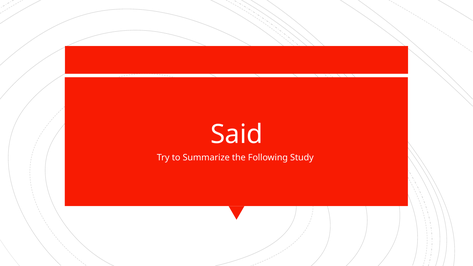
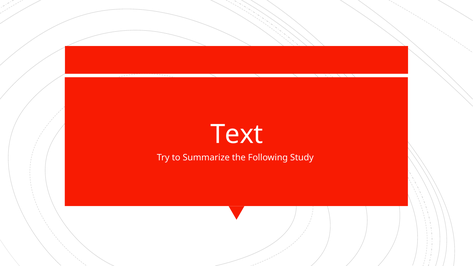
Said: Said -> Text (237, 134)
